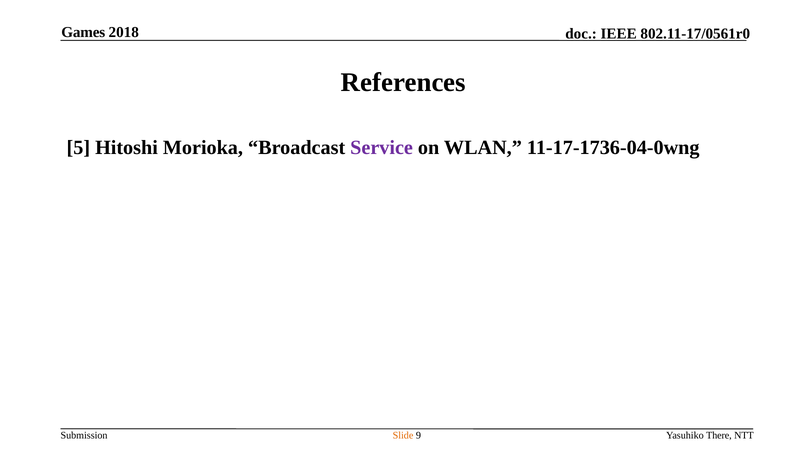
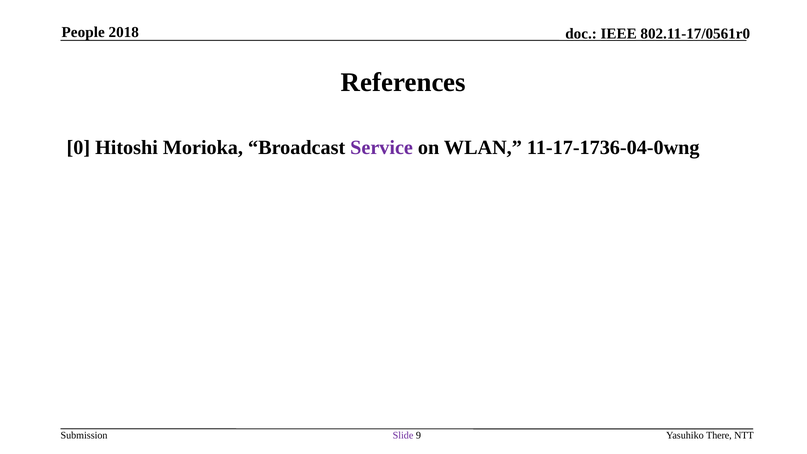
Games: Games -> People (83, 32)
5: 5 -> 0 (78, 148)
Slide colour: orange -> purple (403, 435)
